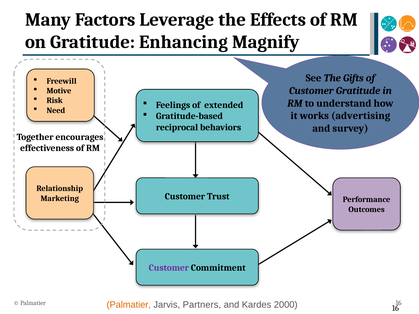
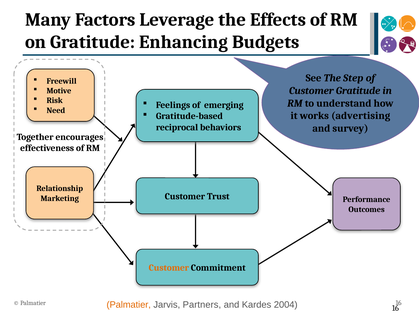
Magnify: Magnify -> Budgets (266, 42)
Gifts: Gifts -> Step (353, 78)
extended: extended -> emerging (224, 105)
Customer colour: purple -> orange (169, 268)
2000: 2000 -> 2004 (286, 305)
